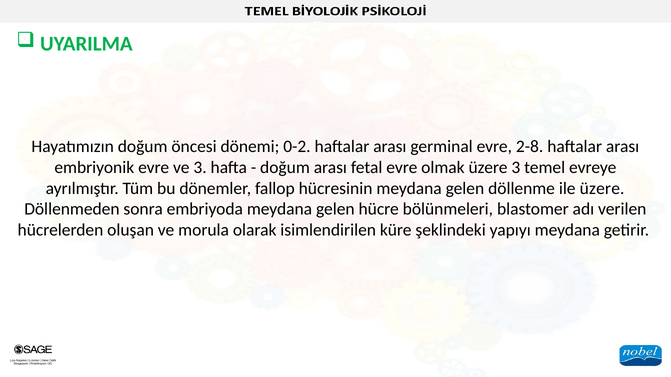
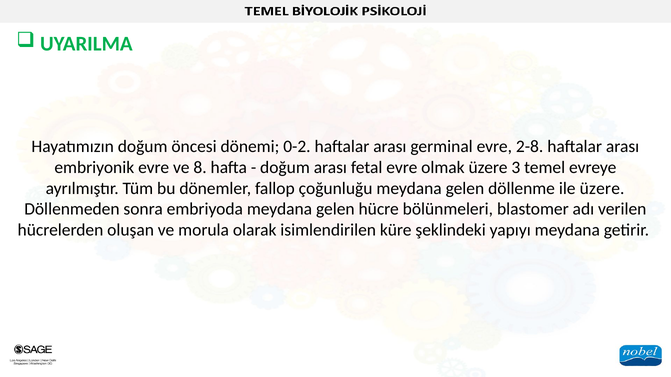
ve 3: 3 -> 8 (200, 167)
hücresinin: hücresinin -> çoğunluğu (336, 188)
